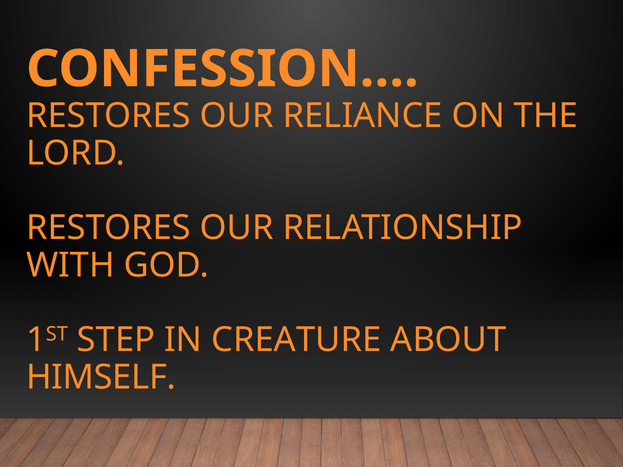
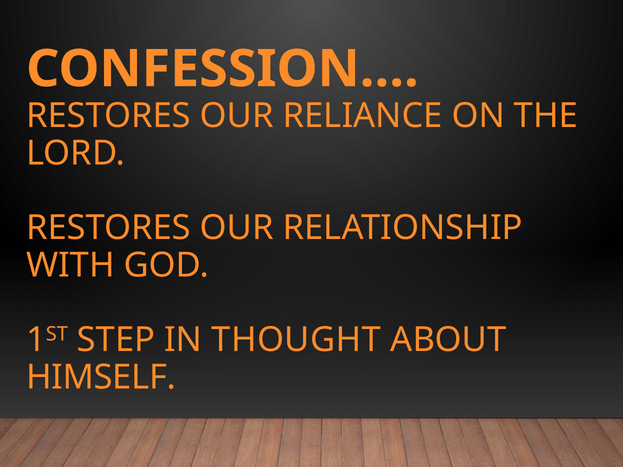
CREATURE: CREATURE -> THOUGHT (296, 340)
